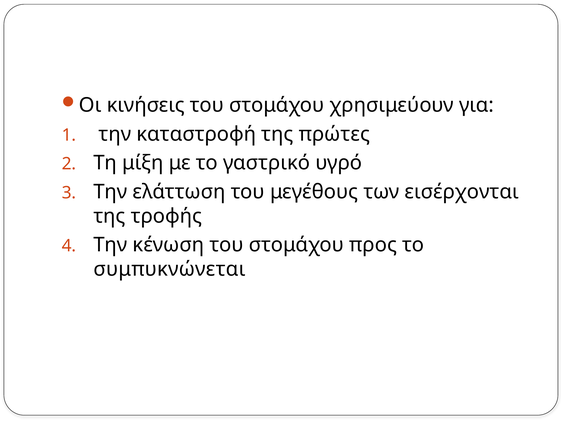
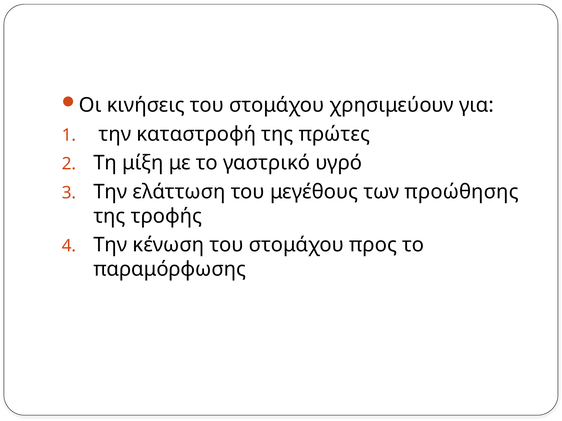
εισέρχονται: εισέρχονται -> προώθησης (462, 192)
συμπυκνώνεται: συμπυκνώνεται -> παραμόρφωσης (170, 270)
